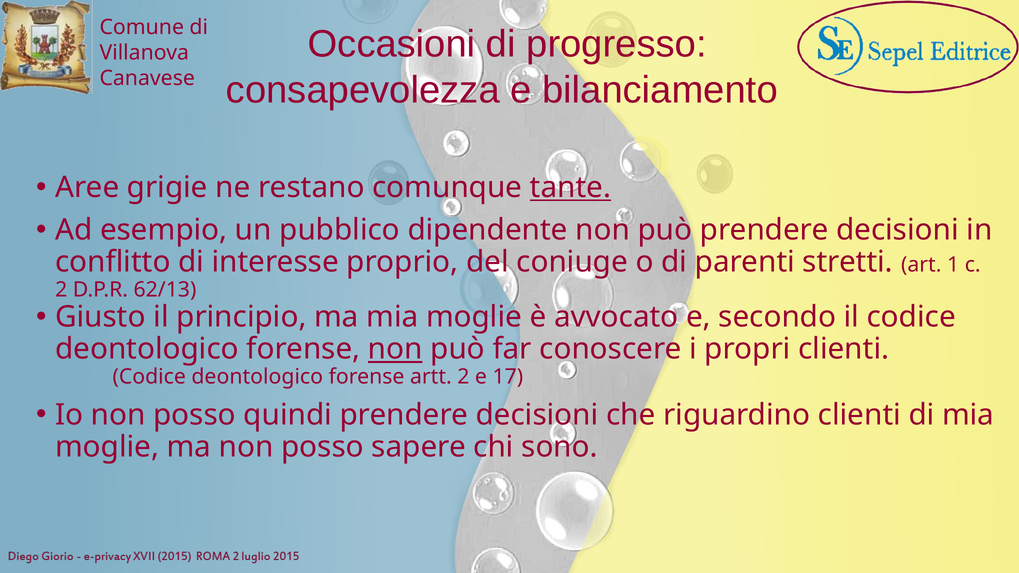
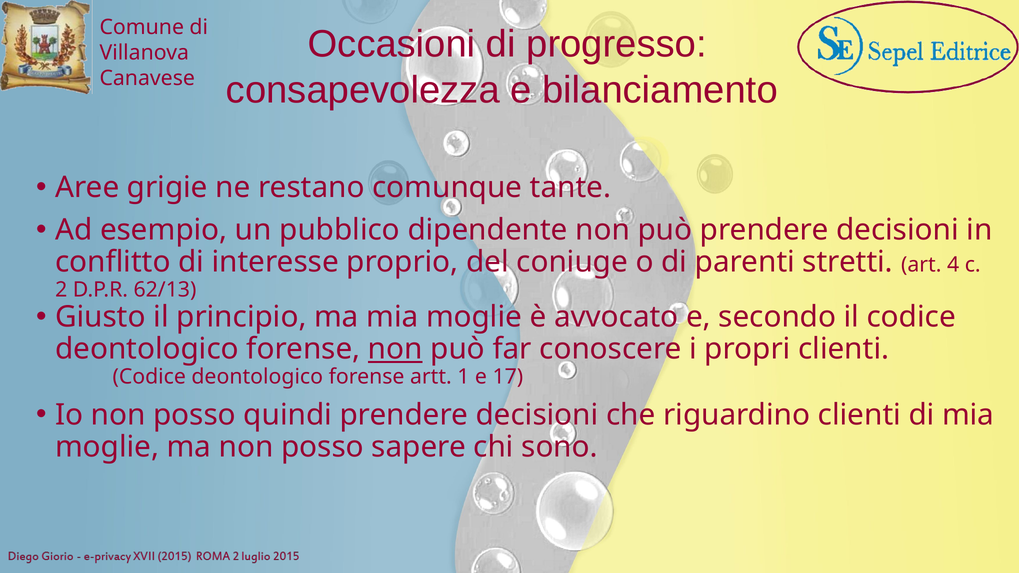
tante underline: present -> none (570, 187)
1: 1 -> 4 (953, 265)
artt 2: 2 -> 1 (463, 377)
